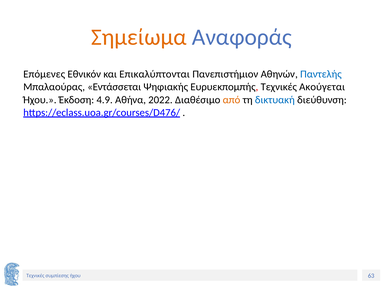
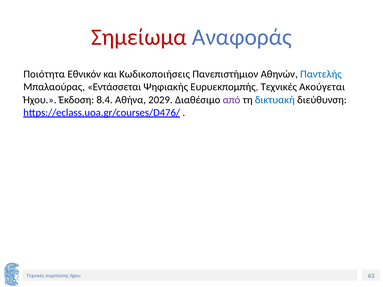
Σημείωμα colour: orange -> red (139, 37)
Επόμενες: Επόμενες -> Ποιότητα (44, 74)
Επικαλύπτονται: Επικαλύπτονται -> Κωδικοποιήσεις (155, 74)
4.9: 4.9 -> 8.4 (105, 100)
2022: 2022 -> 2029 (160, 100)
από colour: orange -> purple (232, 100)
